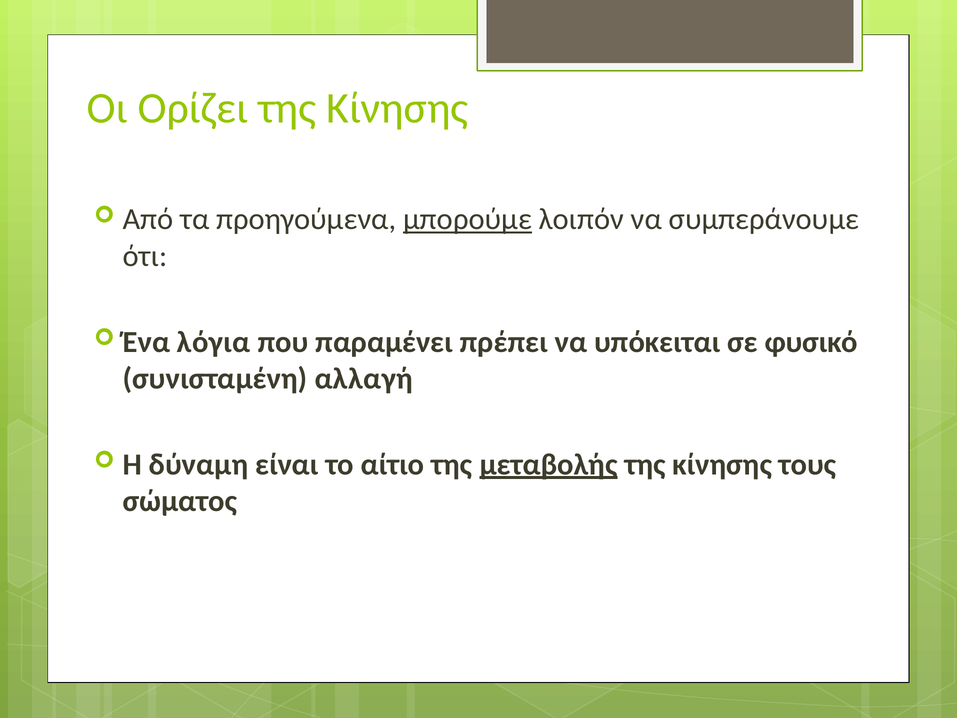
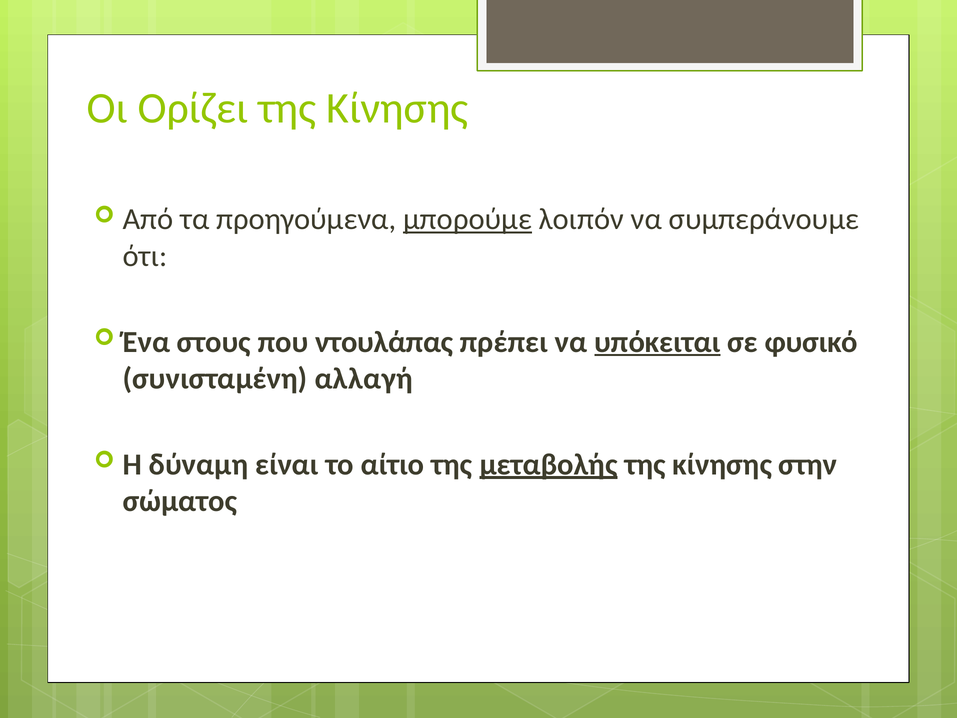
λόγια: λόγια -> στους (214, 342)
παραμένει: παραμένει -> ντουλάπας (384, 342)
υπόκειται underline: none -> present (657, 342)
τους: τους -> στην (808, 464)
